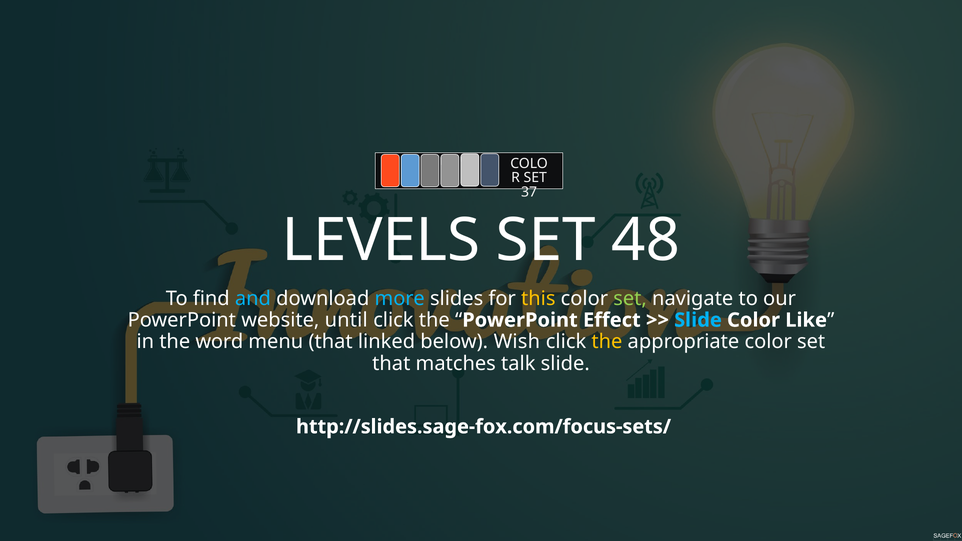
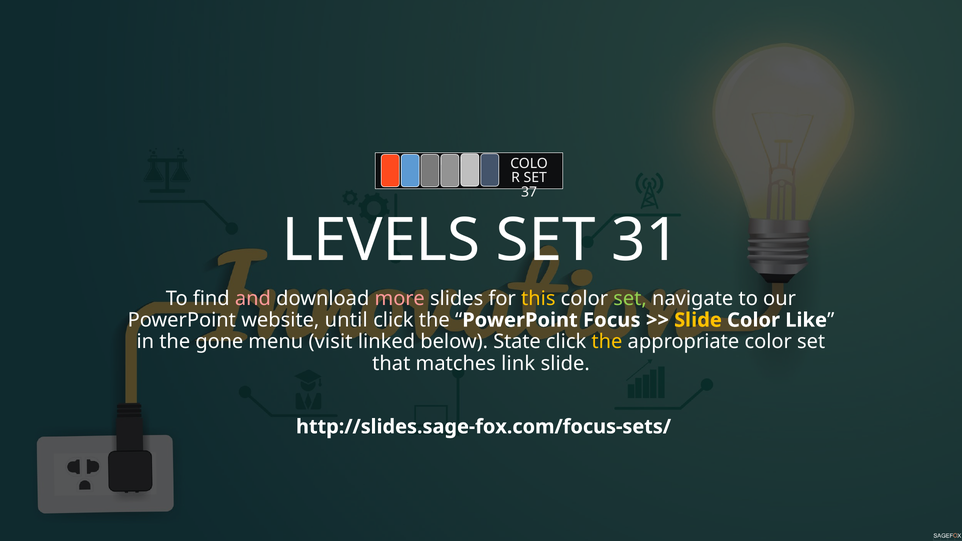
48: 48 -> 31 (646, 240)
and colour: light blue -> pink (253, 299)
more colour: light blue -> pink (400, 299)
Effect: Effect -> Focus (612, 320)
Slide colour: light blue -> yellow (698, 320)
word: word -> gone (219, 342)
menu that: that -> visit (331, 342)
Wish: Wish -> State (517, 342)
talk: talk -> link (518, 363)
